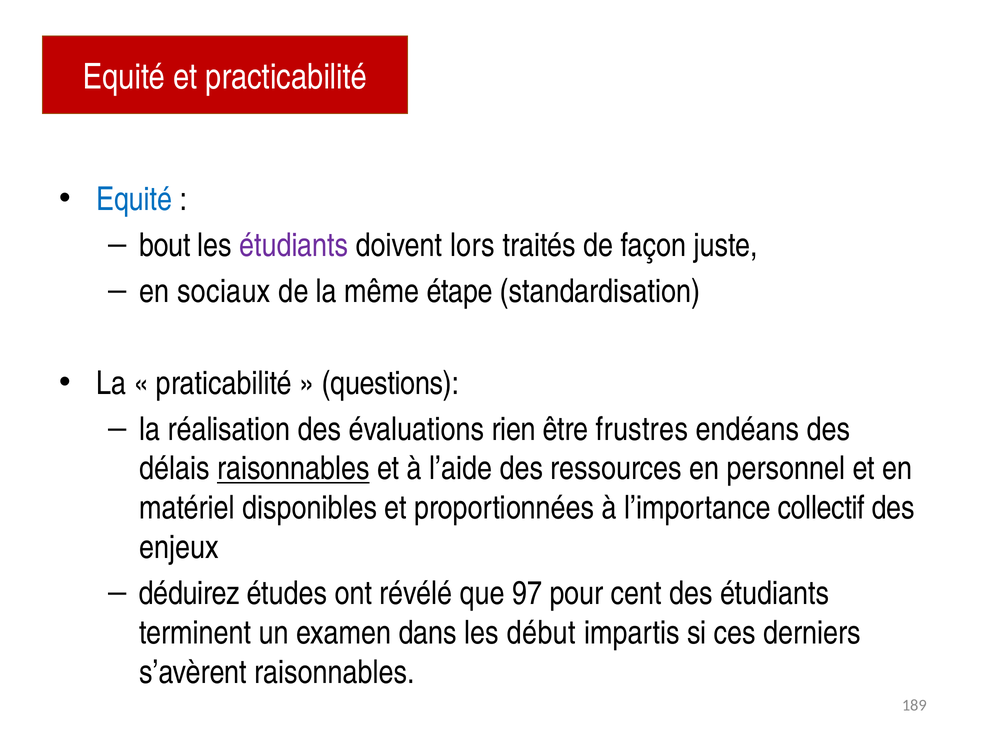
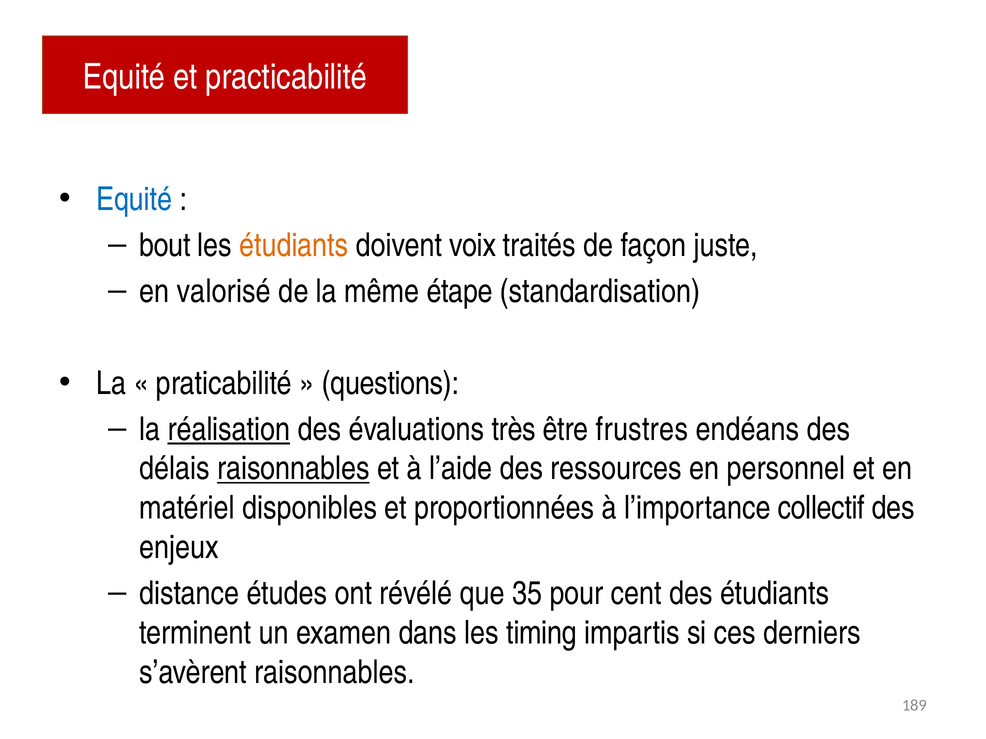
étudiants colour: purple -> orange (294, 246)
lors: lors -> voix (473, 246)
sociaux: sociaux -> valorisé (224, 292)
réalisation underline: none -> present (229, 430)
rien: rien -> très (514, 430)
déduirez: déduirez -> distance (189, 594)
97: 97 -> 35 (527, 594)
début: début -> timing (542, 633)
